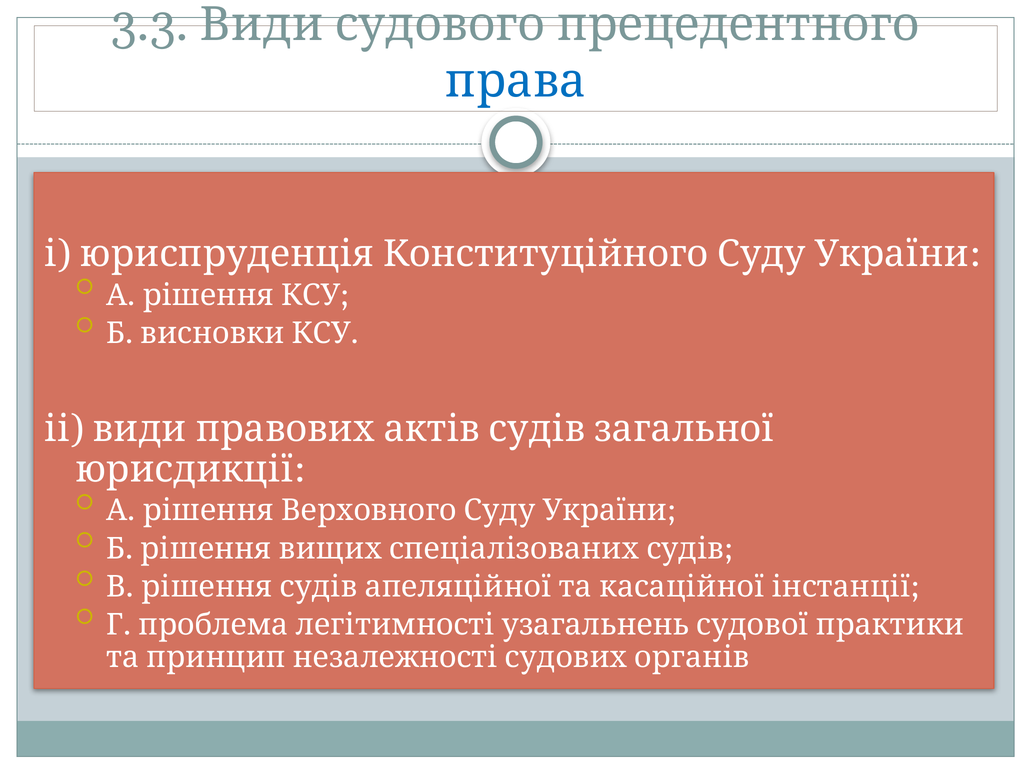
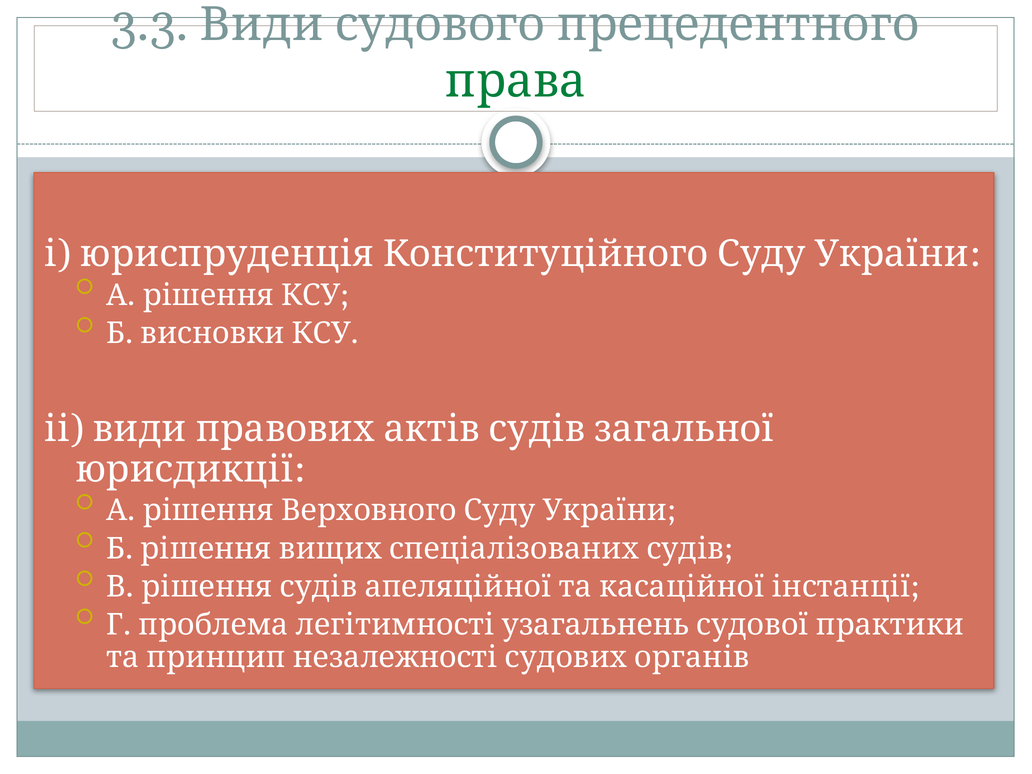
права colour: blue -> green (516, 81)
